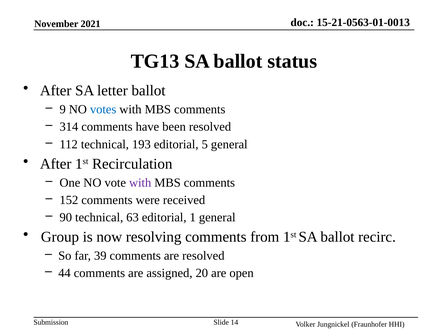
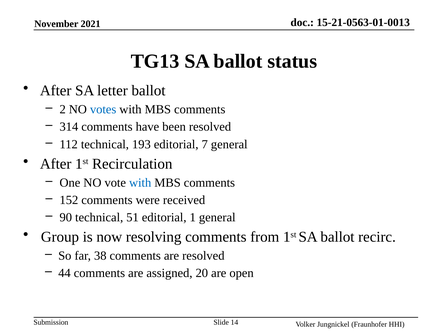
9: 9 -> 2 (63, 109)
5: 5 -> 7 (205, 144)
with colour: purple -> blue (140, 183)
63: 63 -> 51 (133, 217)
39: 39 -> 38 (100, 256)
